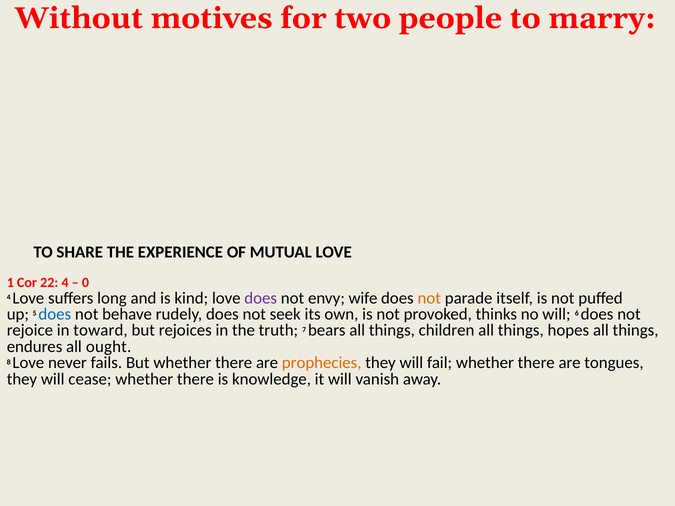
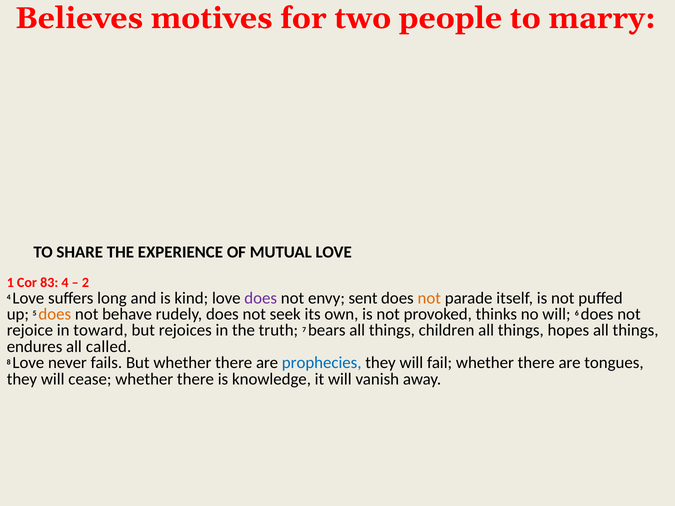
Without: Without -> Believes (79, 18)
22: 22 -> 83 (49, 283)
0: 0 -> 2 (85, 283)
wife: wife -> sent (363, 298)
does colour: blue -> orange (55, 314)
ought: ought -> called (109, 347)
prophecies colour: orange -> blue (322, 363)
